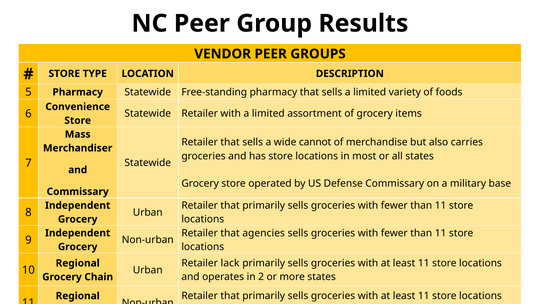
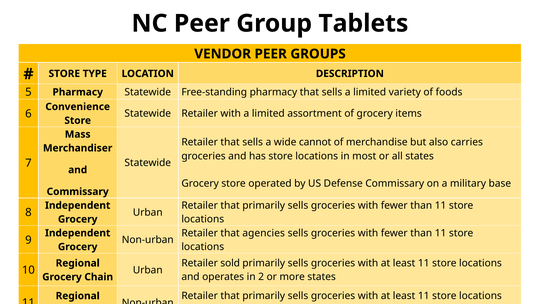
Results: Results -> Tablets (363, 23)
lack: lack -> sold (230, 263)
